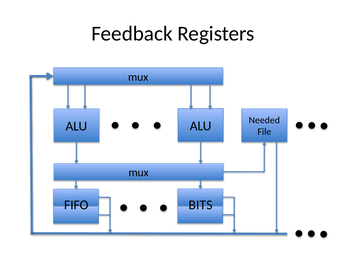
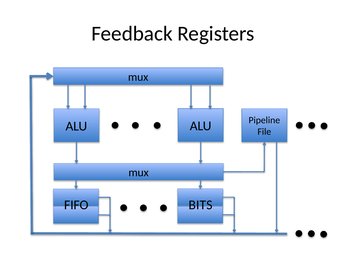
Needed: Needed -> Pipeline (264, 120)
